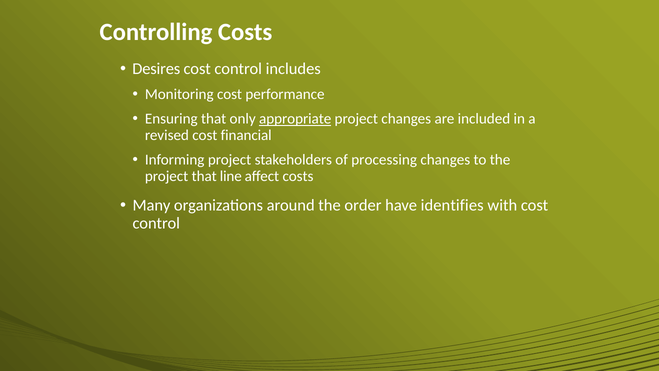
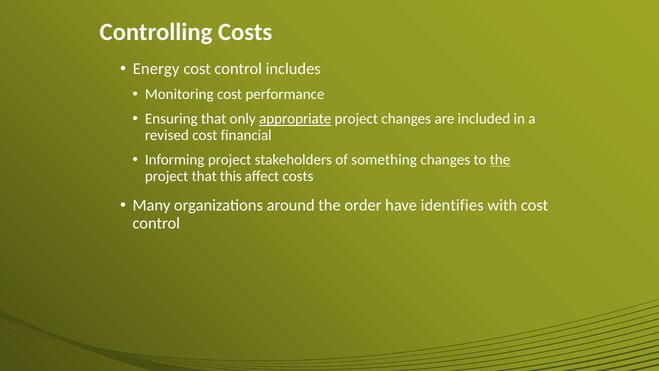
Desires: Desires -> Energy (156, 69)
processing: processing -> something (384, 160)
the underline: none -> present (500, 160)
line: line -> this (231, 176)
